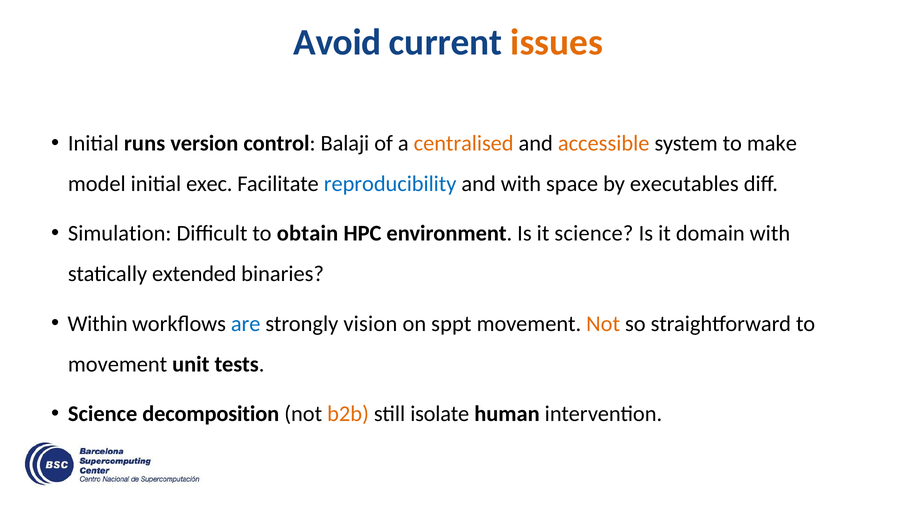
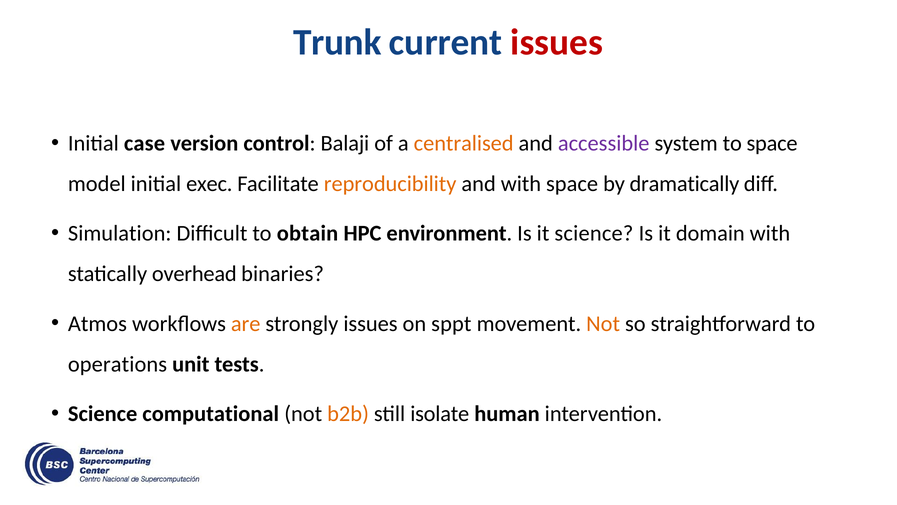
Avoid: Avoid -> Trunk (337, 42)
issues colour: orange -> red (557, 42)
runs: runs -> case (145, 143)
accessible colour: orange -> purple (604, 143)
to make: make -> space (772, 143)
reproducibility colour: blue -> orange (390, 184)
executables: executables -> dramatically (684, 184)
extended: extended -> overhead (194, 274)
Within: Within -> Atmos (97, 323)
are colour: blue -> orange (246, 323)
strongly vision: vision -> issues (370, 323)
movement: movement -> operations (118, 364)
decomposition: decomposition -> computational (211, 414)
